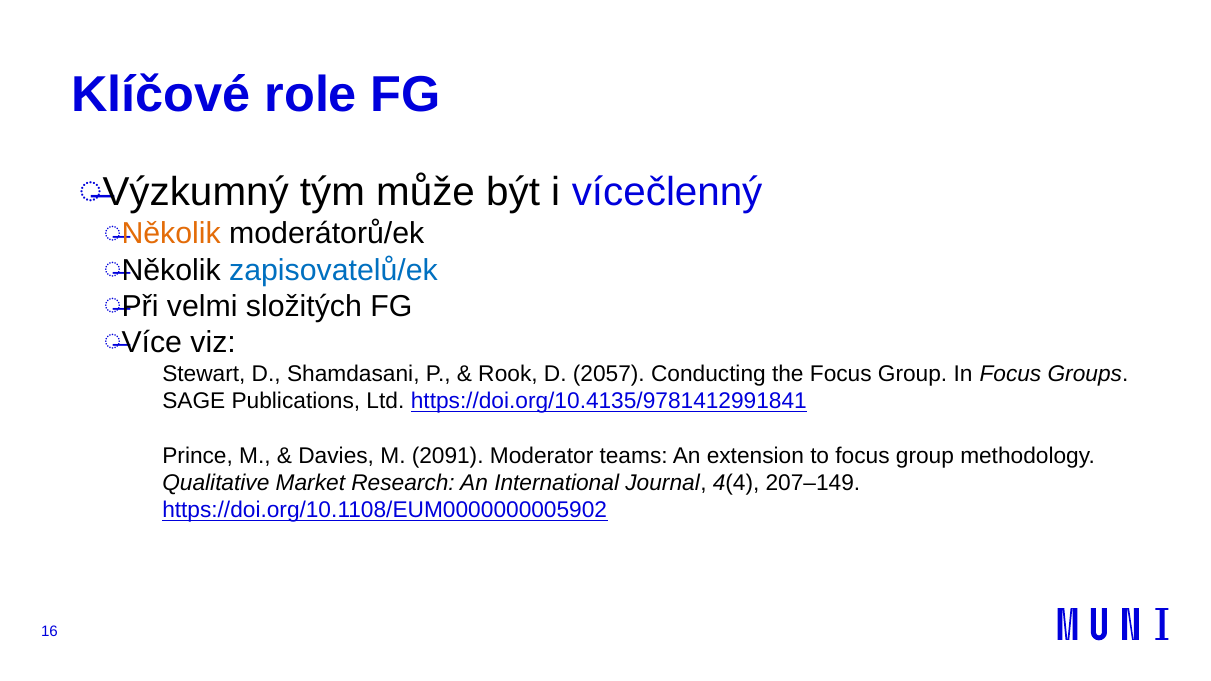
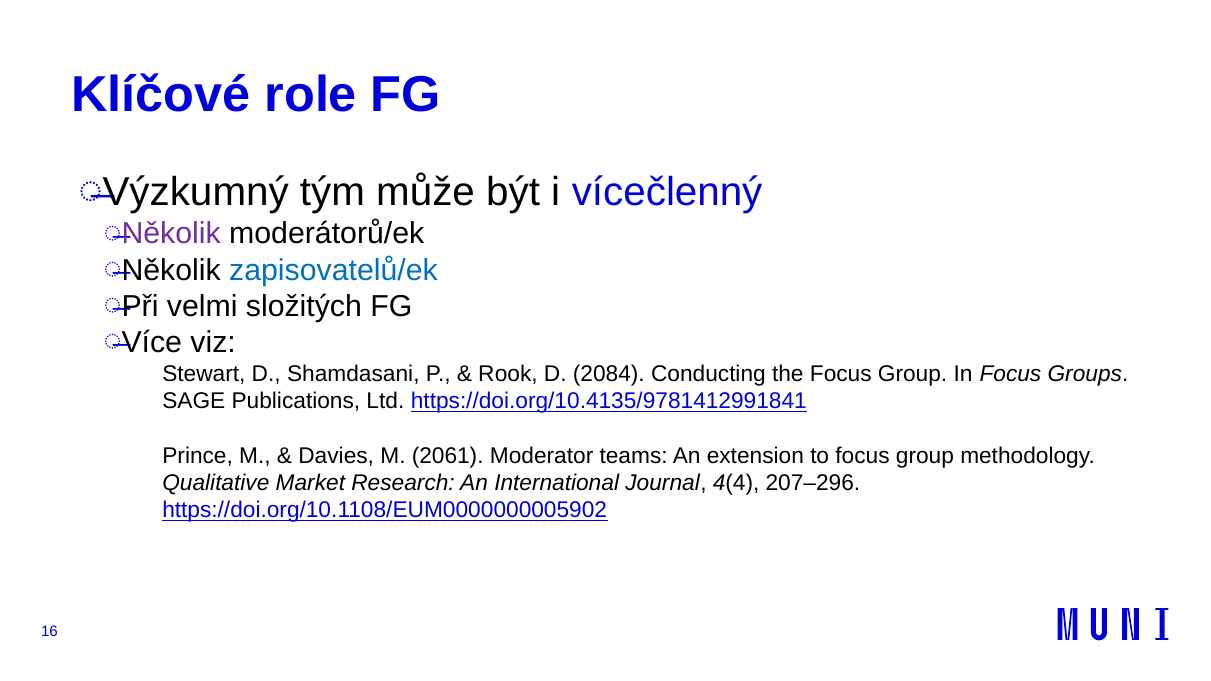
Několik colour: orange -> purple (171, 234)
2057: 2057 -> 2084 (609, 374)
2091: 2091 -> 2061 (448, 456)
207–149: 207–149 -> 207–296 (813, 483)
